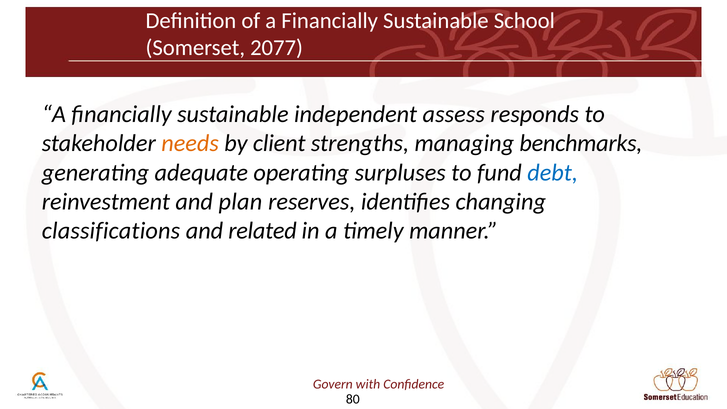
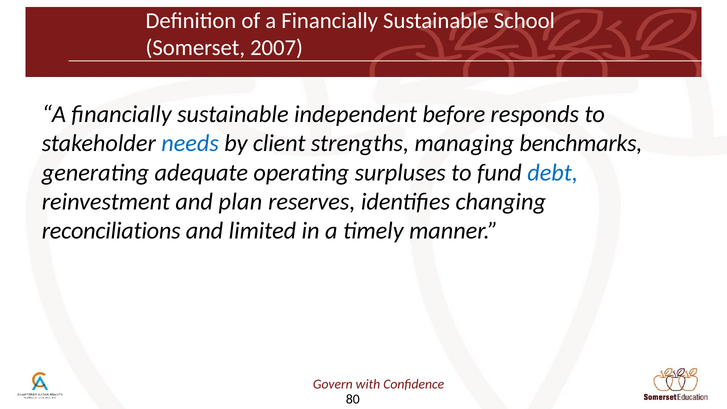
2077: 2077 -> 2007 (277, 48)
assess: assess -> before (454, 114)
needs colour: orange -> blue (190, 143)
classifications: classifications -> reconciliations (111, 231)
related: related -> limited (262, 231)
